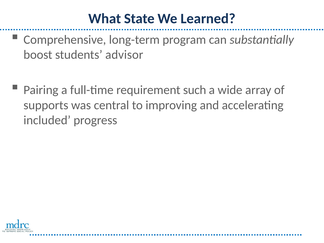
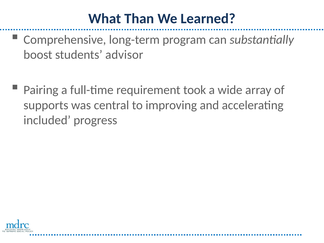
State: State -> Than (139, 19)
such: such -> took (195, 90)
